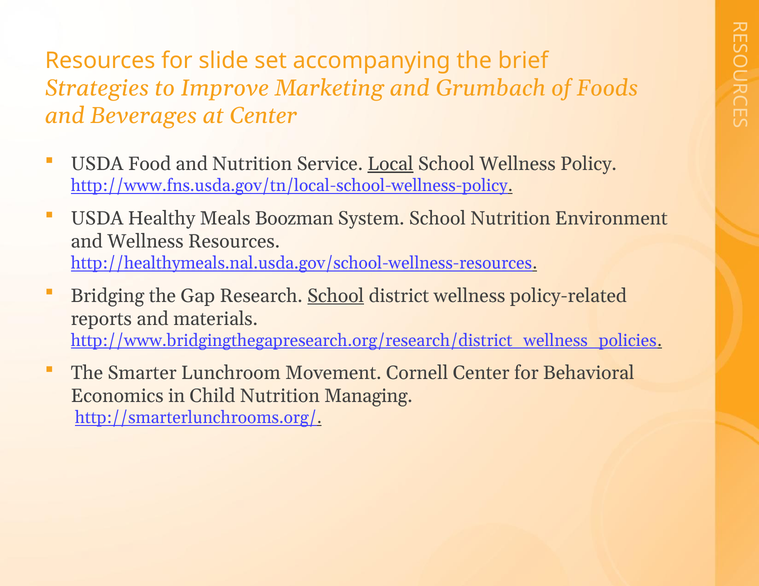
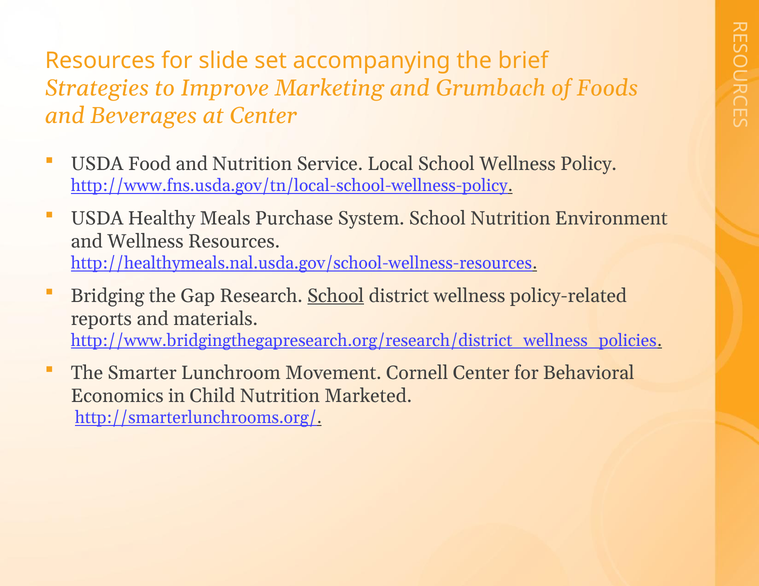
Local underline: present -> none (390, 164)
Boozman: Boozman -> Purchase (294, 219)
Managing: Managing -> Marketed (368, 396)
